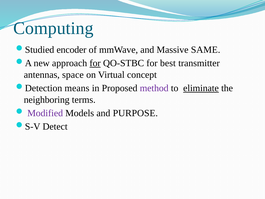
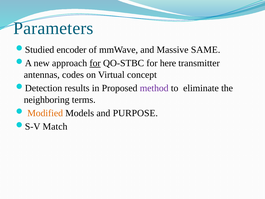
Computing: Computing -> Parameters (53, 28)
best: best -> here (168, 63)
space: space -> codes (73, 75)
means: means -> results (77, 88)
eliminate underline: present -> none (201, 88)
Modified colour: purple -> orange (45, 113)
Detect: Detect -> Match (55, 126)
